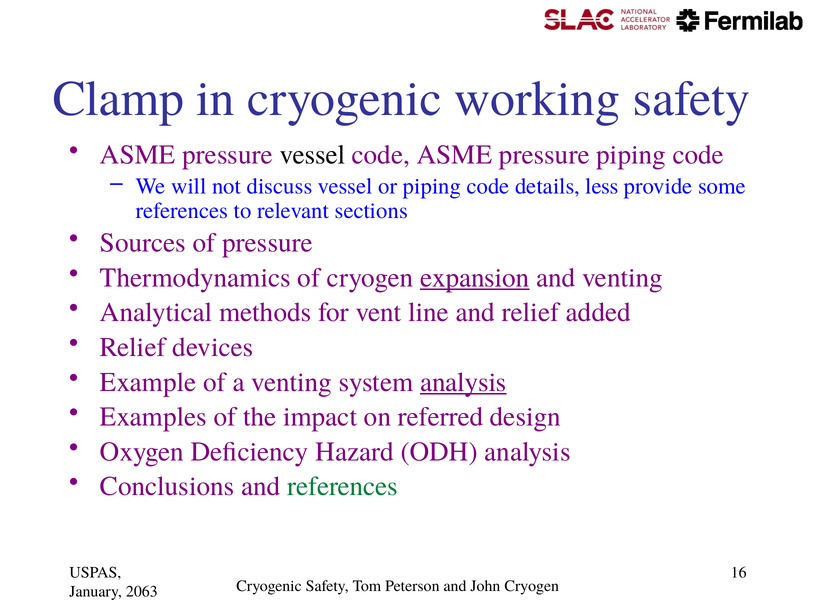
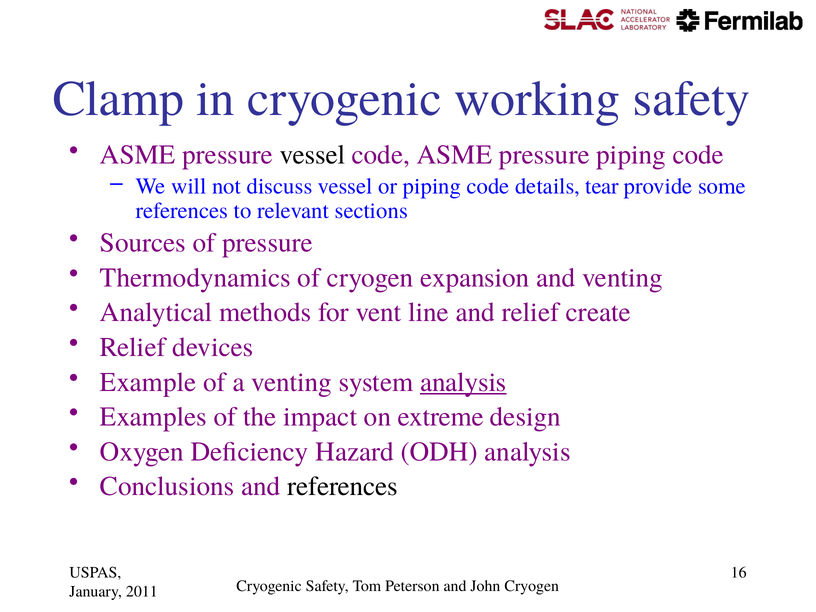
less: less -> tear (602, 186)
expansion underline: present -> none (475, 278)
added: added -> create (598, 312)
referred: referred -> extreme (441, 417)
references colour: green -> black (343, 486)
2063: 2063 -> 2011 (142, 591)
